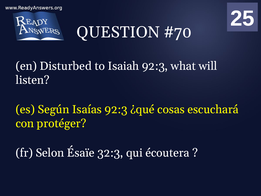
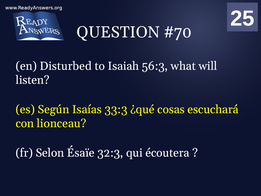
Isaiah 92:3: 92:3 -> 56:3 (155, 66)
Isaías 92:3: 92:3 -> 33:3 (116, 109)
protéger: protéger -> lionceau (62, 123)
